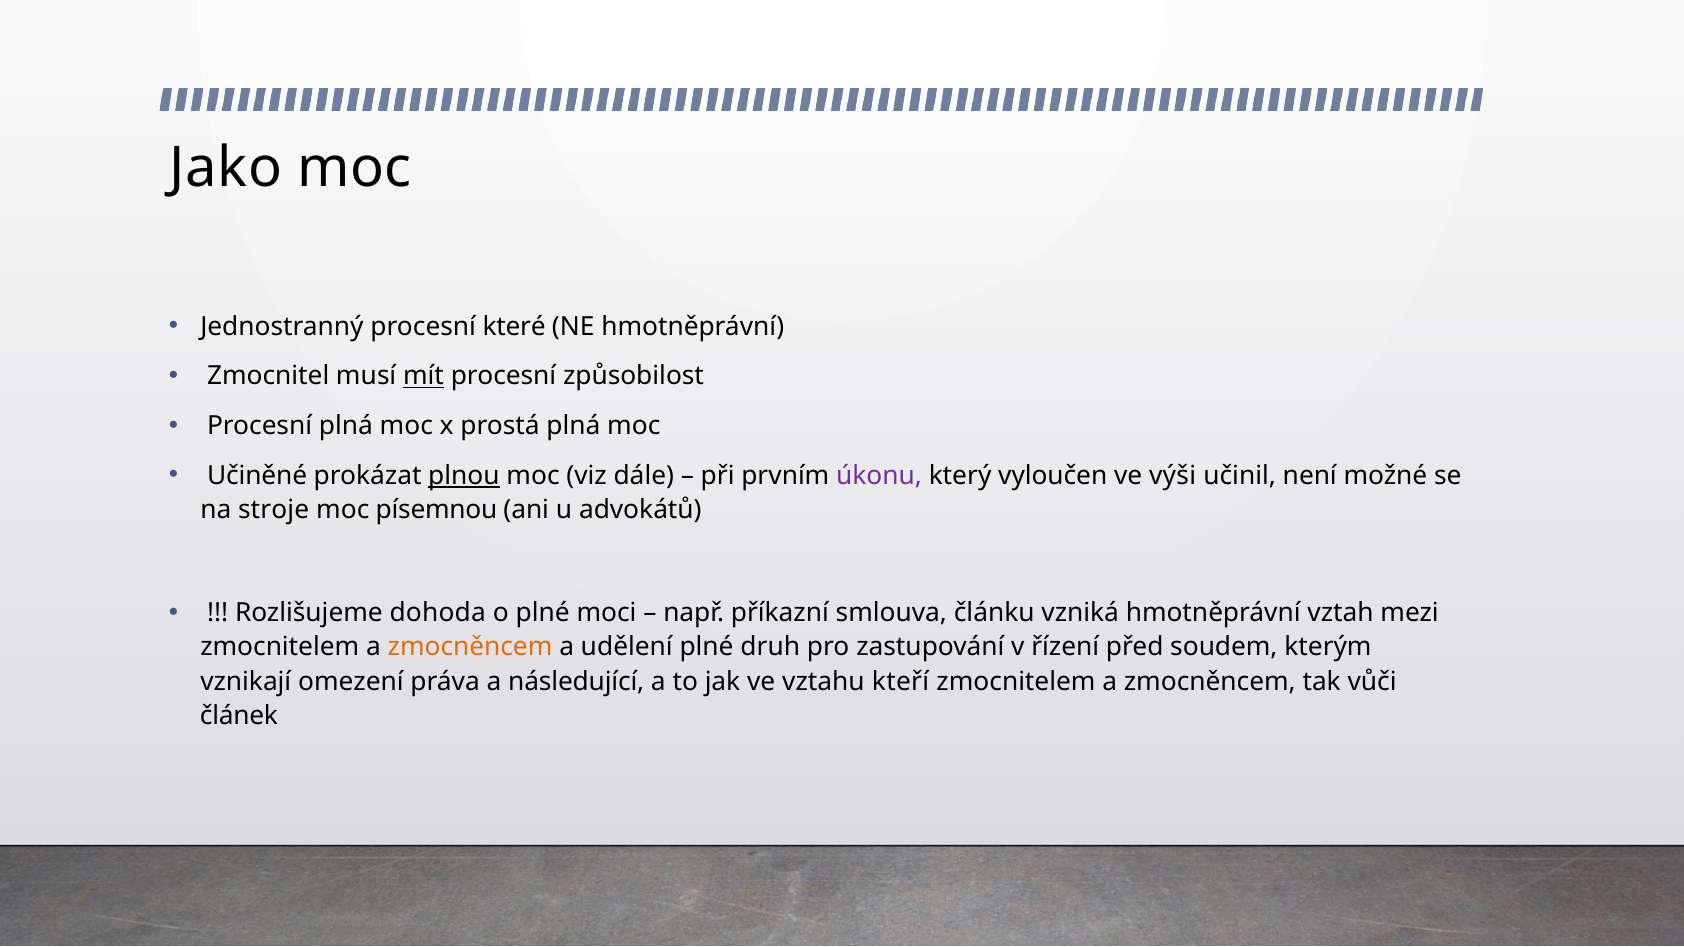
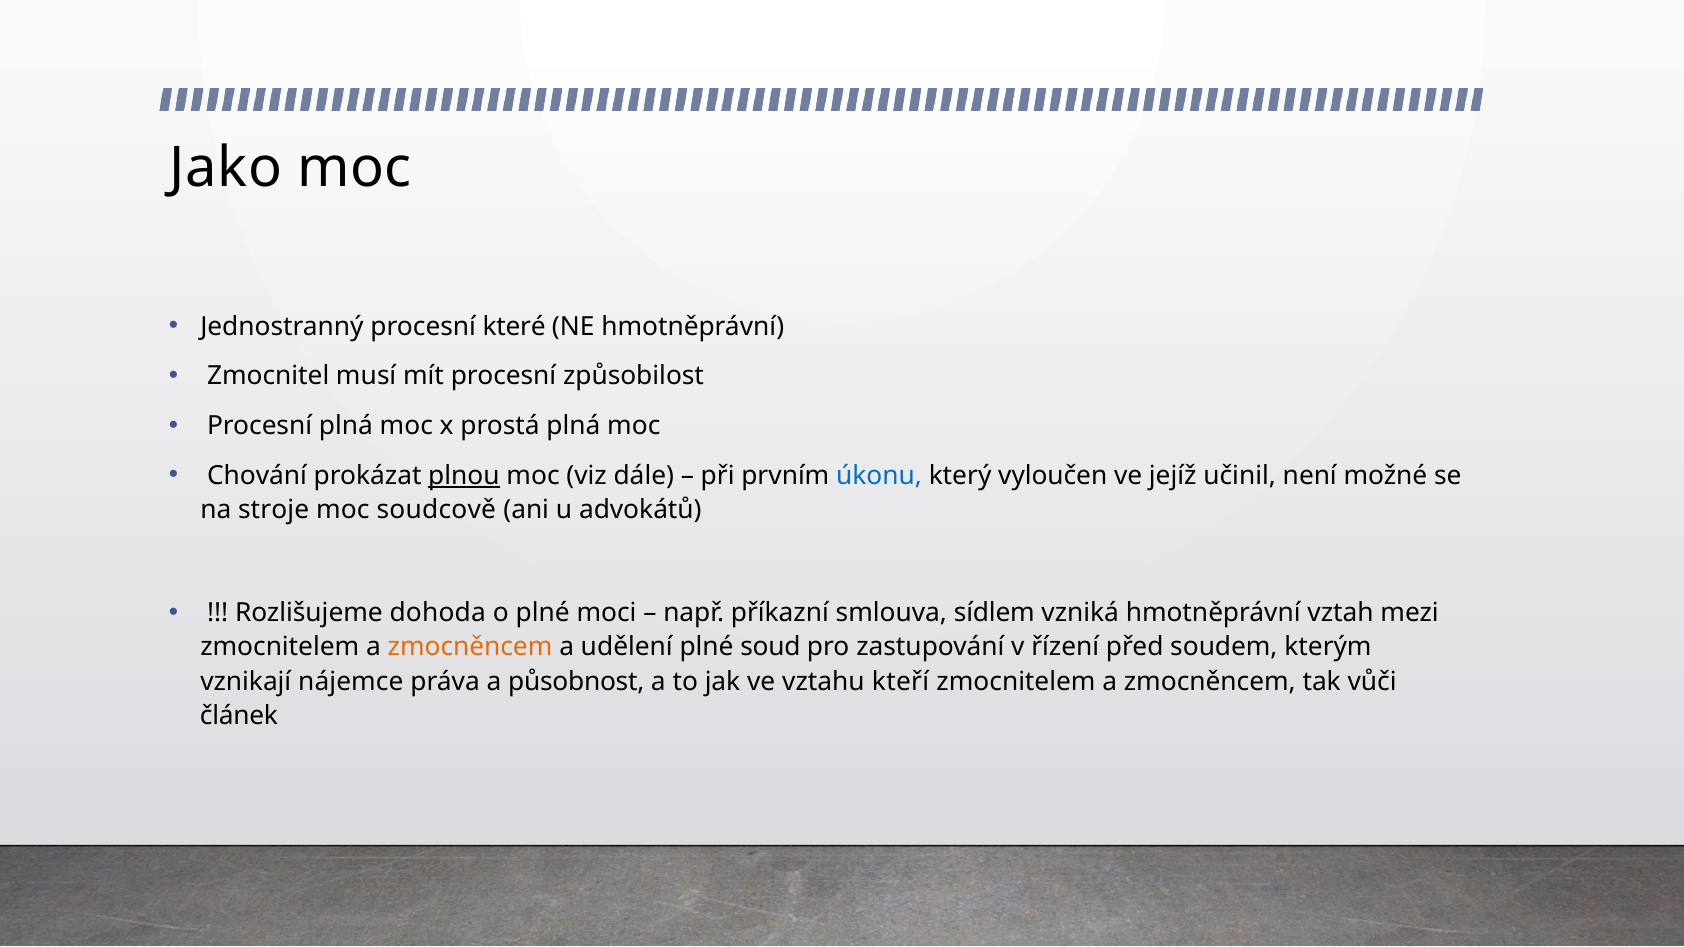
mít underline: present -> none (423, 376)
Učiněné: Učiněné -> Chování (257, 476)
úkonu colour: purple -> blue (879, 476)
výši: výši -> jejíž (1173, 476)
písemnou: písemnou -> soudcově (436, 510)
článku: článku -> sídlem (994, 613)
druh: druh -> soud (770, 647)
omezení: omezení -> nájemce (351, 682)
následující: následující -> působnost (576, 682)
